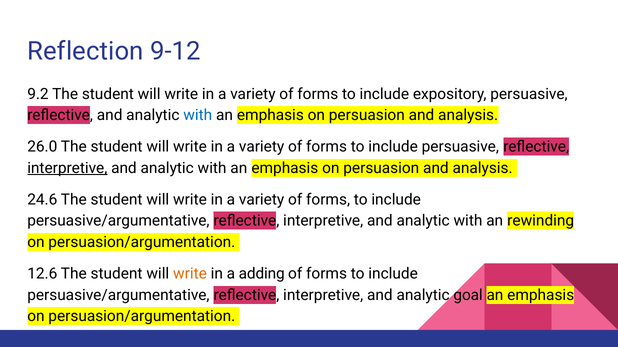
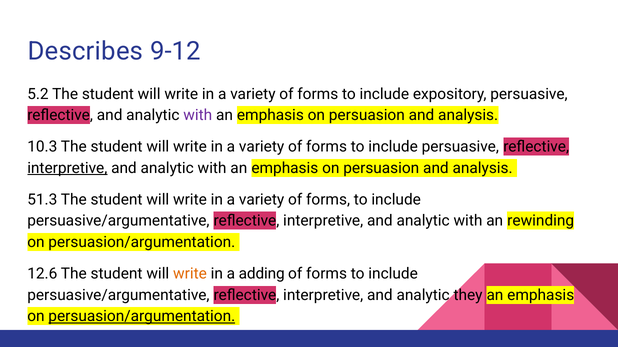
Reflection: Reflection -> Describes (85, 51)
9.2: 9.2 -> 5.2 (38, 94)
with colour: blue -> purple (198, 115)
26.0: 26.0 -> 10.3 (42, 147)
24.6: 24.6 -> 51.3 (42, 200)
goal: goal -> they (468, 296)
persuasion/argumentation underline: none -> present (142, 317)
